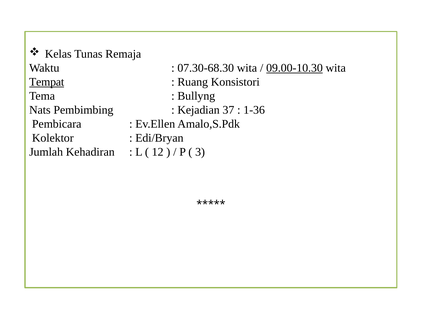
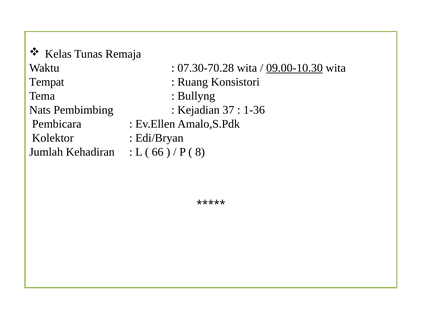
07.30-68.30: 07.30-68.30 -> 07.30-70.28 (206, 68)
Tempat underline: present -> none (47, 82)
12: 12 -> 66 (158, 152)
3: 3 -> 8 (200, 152)
